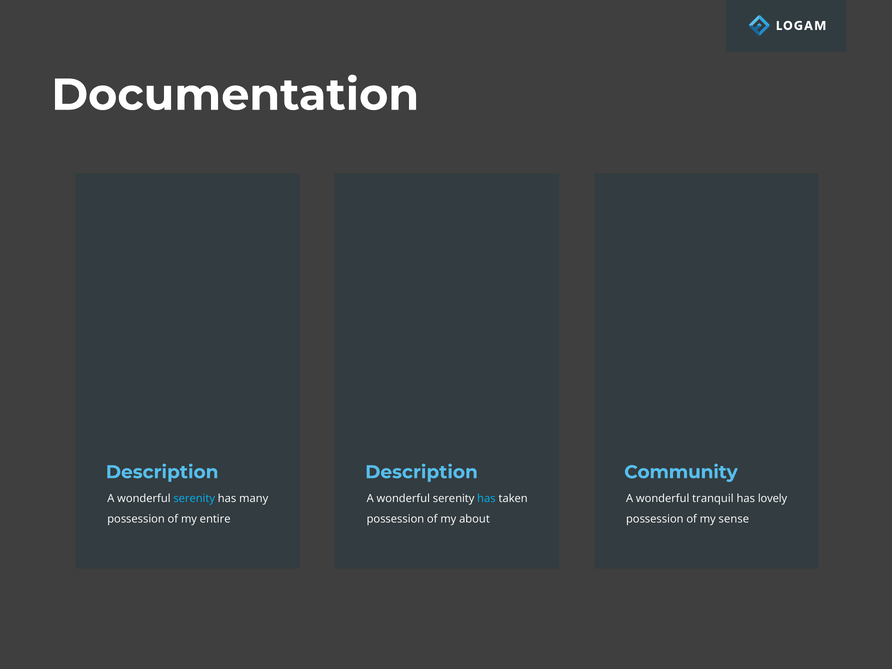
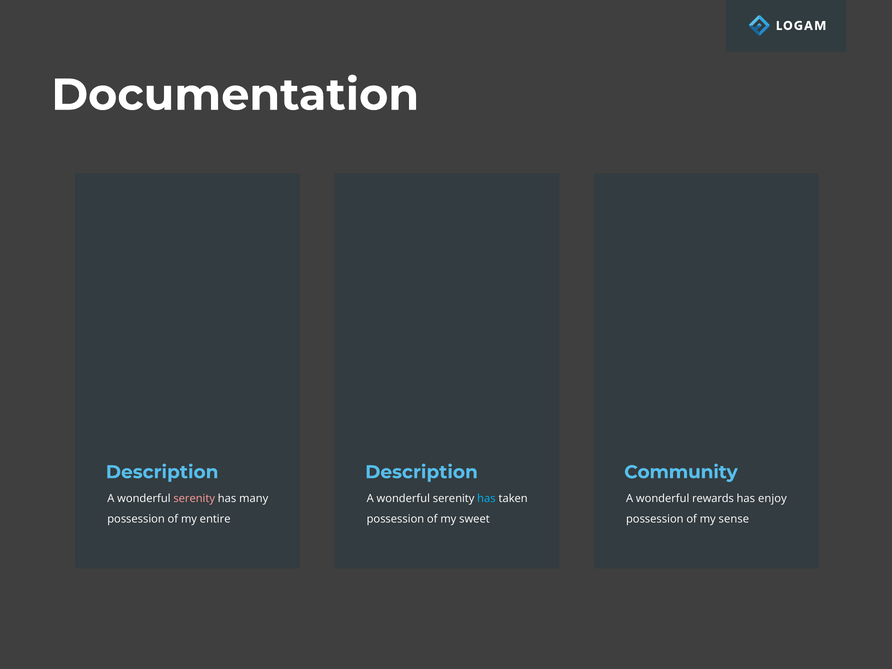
serenity colour: light blue -> pink (194, 499)
tranquil: tranquil -> rewards (713, 499)
lovely: lovely -> enjoy (772, 499)
about: about -> sweet (474, 519)
